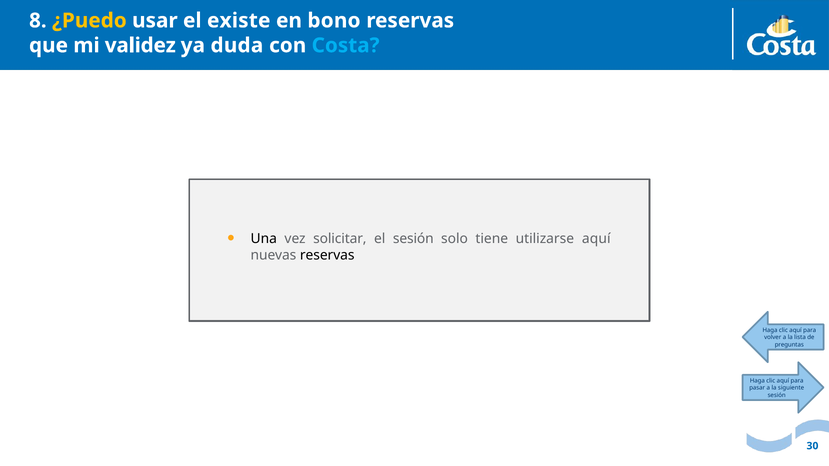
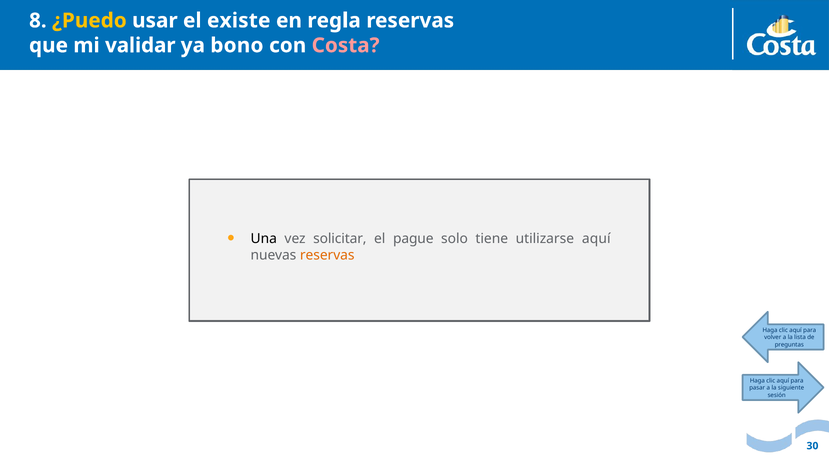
bono: bono -> regla (334, 21)
validez: validez -> validar (140, 45)
duda: duda -> bono (237, 45)
Costa colour: light blue -> pink (346, 45)
el sesión: sesión -> pague (413, 239)
reservas colour: black -> orange (327, 255)
